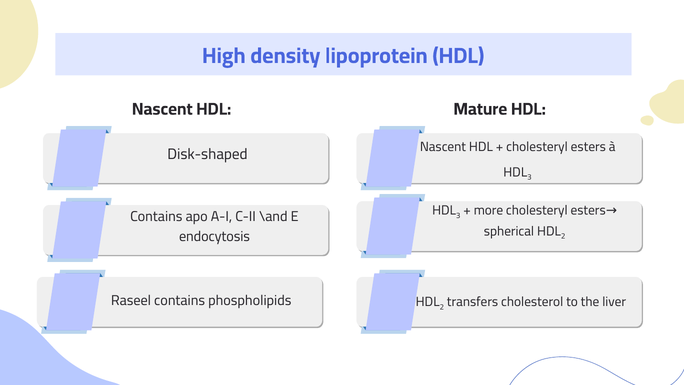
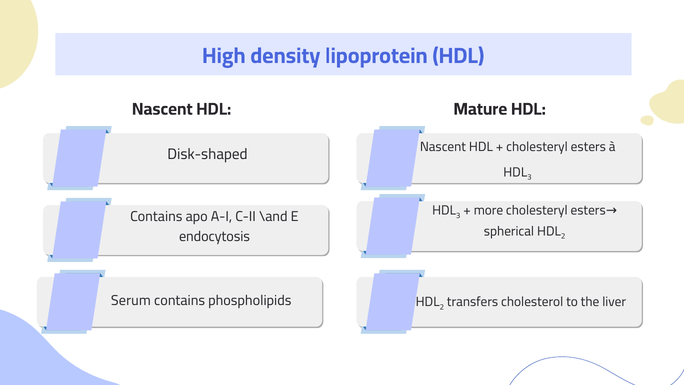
Raseel: Raseel -> Serum (131, 300)
